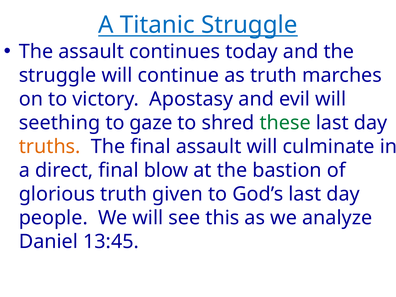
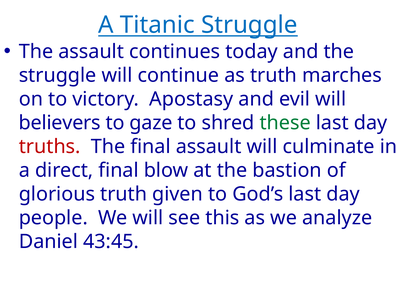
seething: seething -> believers (60, 123)
truths colour: orange -> red (50, 147)
13:45: 13:45 -> 43:45 (111, 242)
